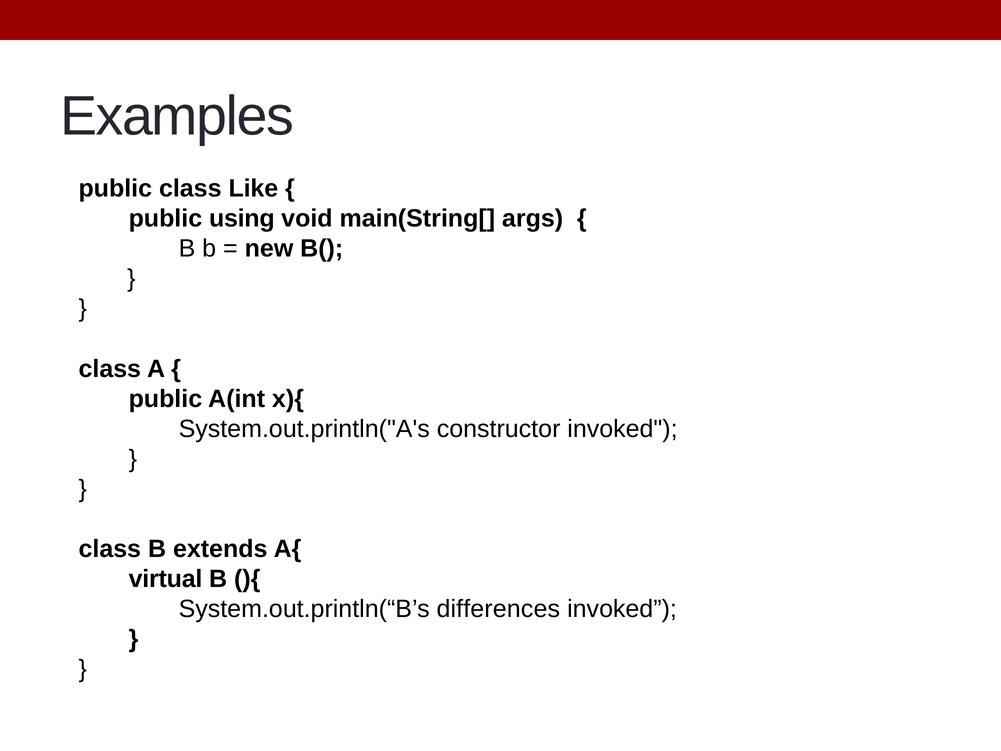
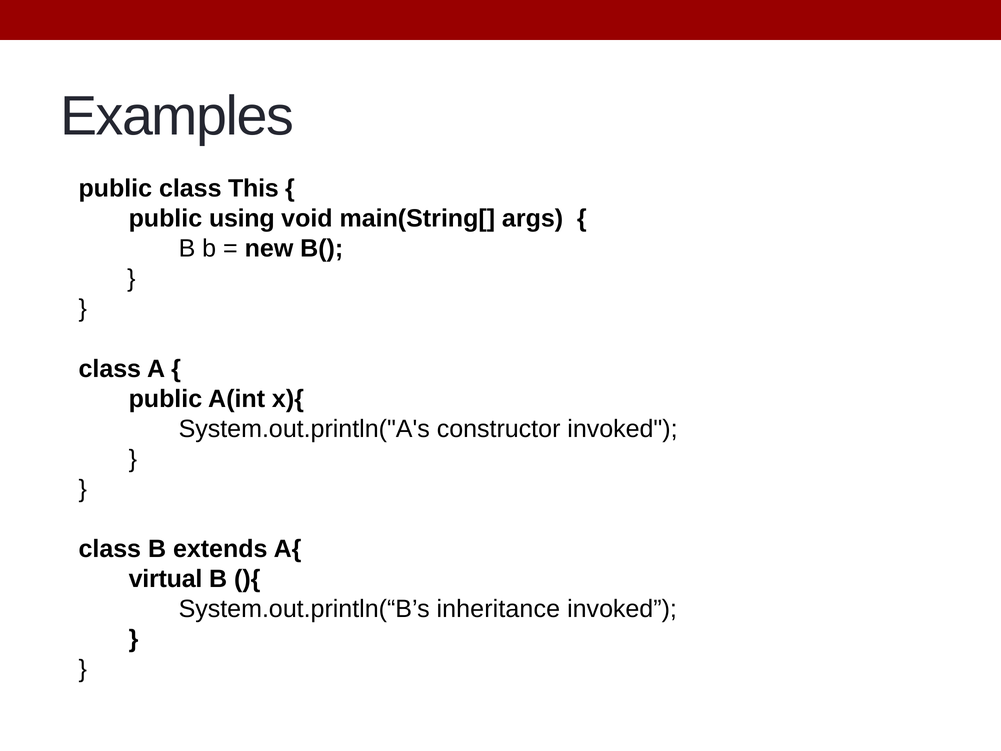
Like: Like -> This (253, 188)
differences: differences -> inheritance (498, 609)
